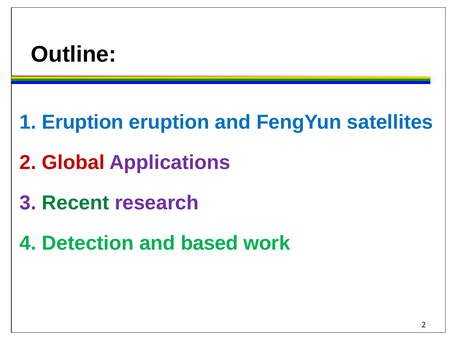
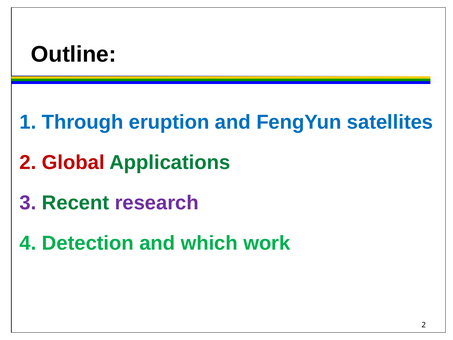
1 Eruption: Eruption -> Through (83, 122)
Applications colour: purple -> green (170, 162)
based: based -> which (209, 243)
